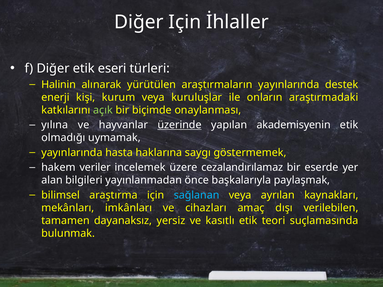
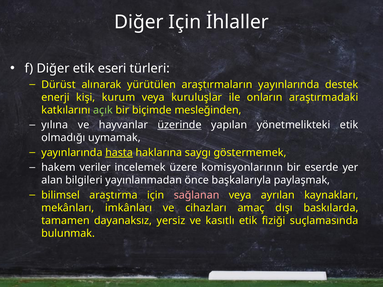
Halinin: Halinin -> Dürüst (59, 85)
onaylanması: onaylanması -> mesleğinden (208, 110)
akademisyenin: akademisyenin -> yönetmelikteki (294, 125)
hasta underline: none -> present (119, 153)
cezalandırılamaz: cezalandırılamaz -> komisyonlarının (242, 168)
sağlanan colour: light blue -> pink (197, 195)
verilebilen: verilebilen -> baskılarda (331, 208)
teori: teori -> fiziği (274, 221)
